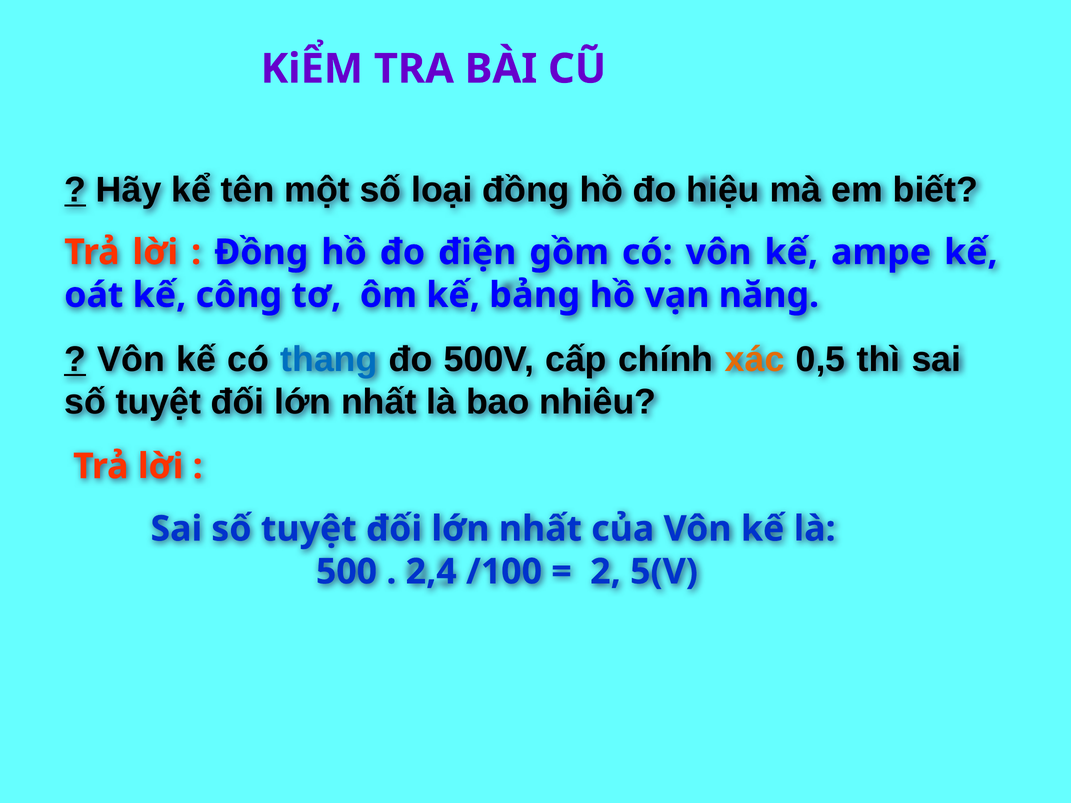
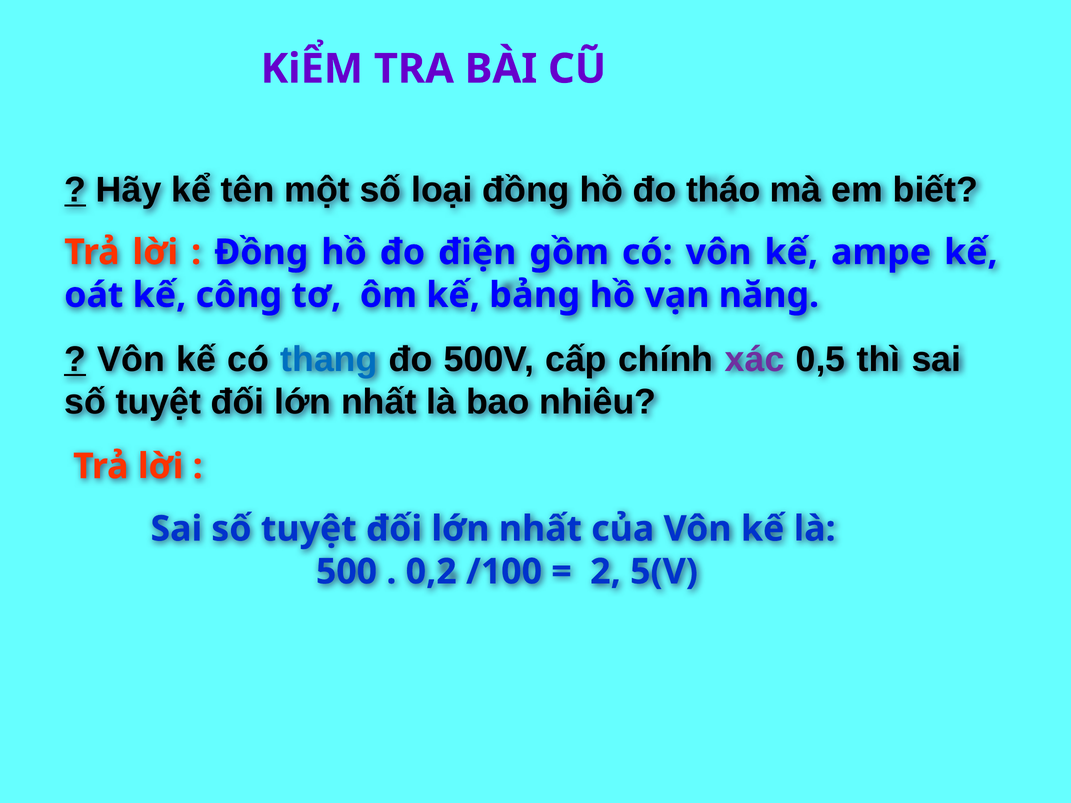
hiệu: hiệu -> tháo (723, 190)
xác colour: orange -> purple (755, 359)
2,4: 2,4 -> 0,2 (431, 572)
